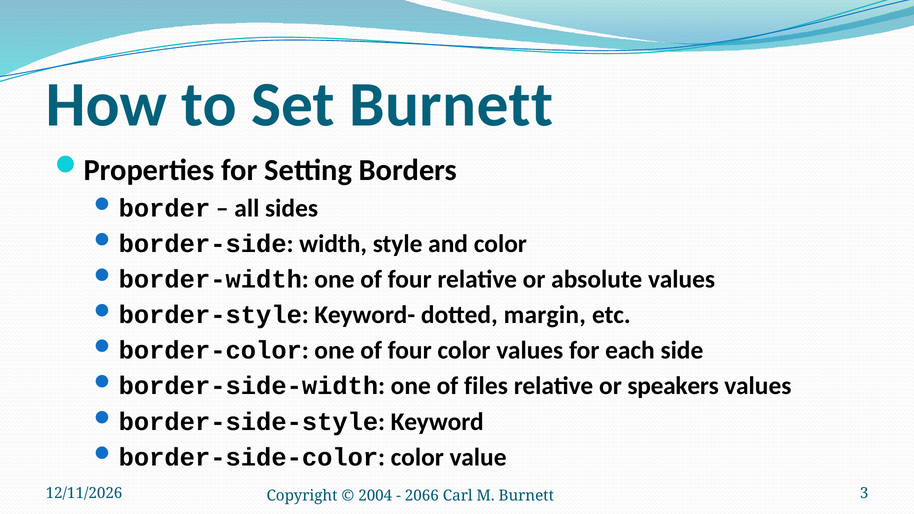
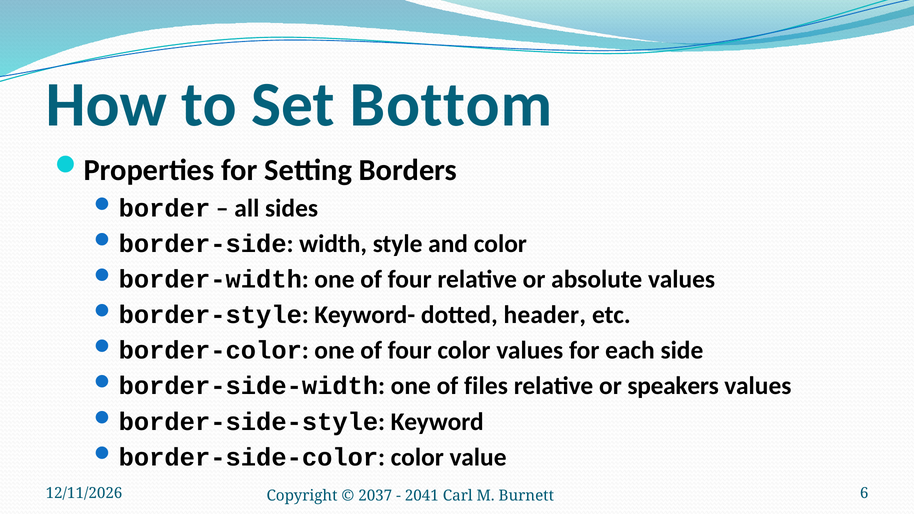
Set Burnett: Burnett -> Bottom (451, 105)
margin: margin -> header (545, 315)
2004: 2004 -> 2037 (375, 496)
2066: 2066 -> 2041 (422, 496)
3: 3 -> 6 (864, 493)
